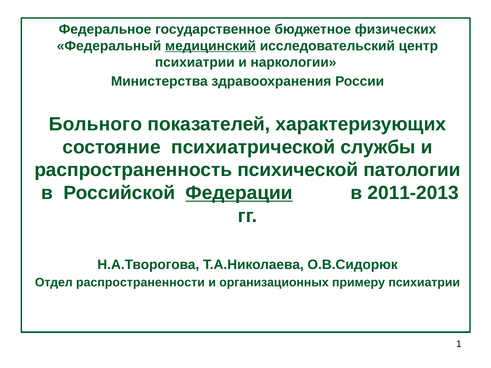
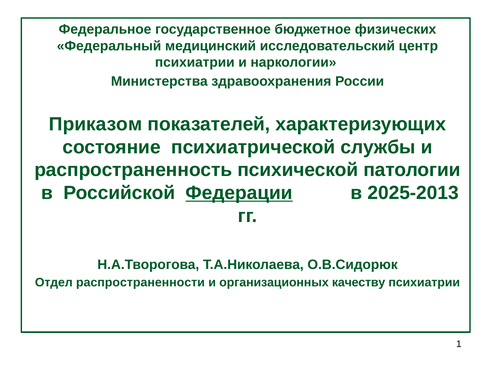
медицинский underline: present -> none (211, 46)
Больного: Больного -> Приказом (96, 124)
2011-2013: 2011-2013 -> 2025-2013 (413, 193)
примеру: примеру -> качеству (359, 283)
